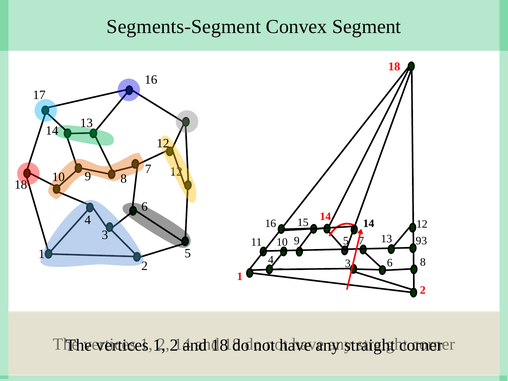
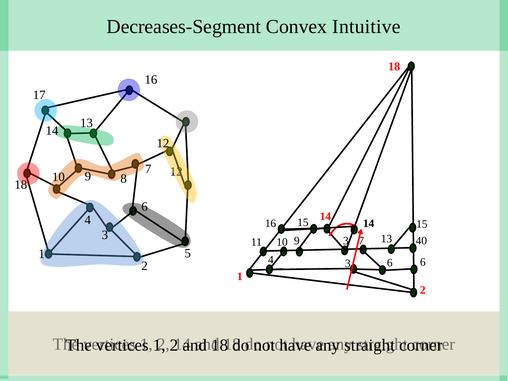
Segments-Segment: Segments-Segment -> Decreases-Segment (184, 27)
Segment: Segment -> Intuitive (367, 27)
16 12: 12 -> 15 (422, 224)
9 5: 5 -> 3 (346, 241)
93: 93 -> 40 (421, 241)
4 8: 8 -> 6 (423, 262)
